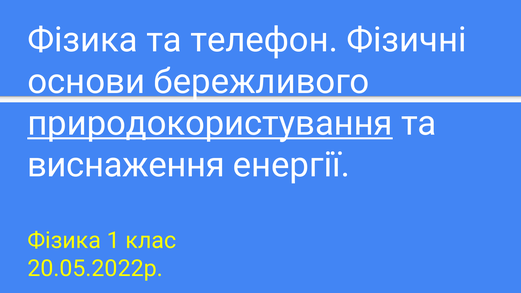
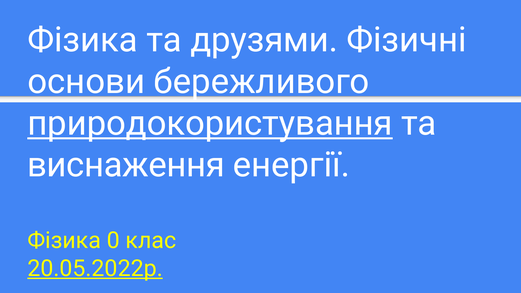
телефон: телефон -> друзями (264, 40)
1: 1 -> 0 (113, 241)
20.05.2022р underline: none -> present (95, 269)
